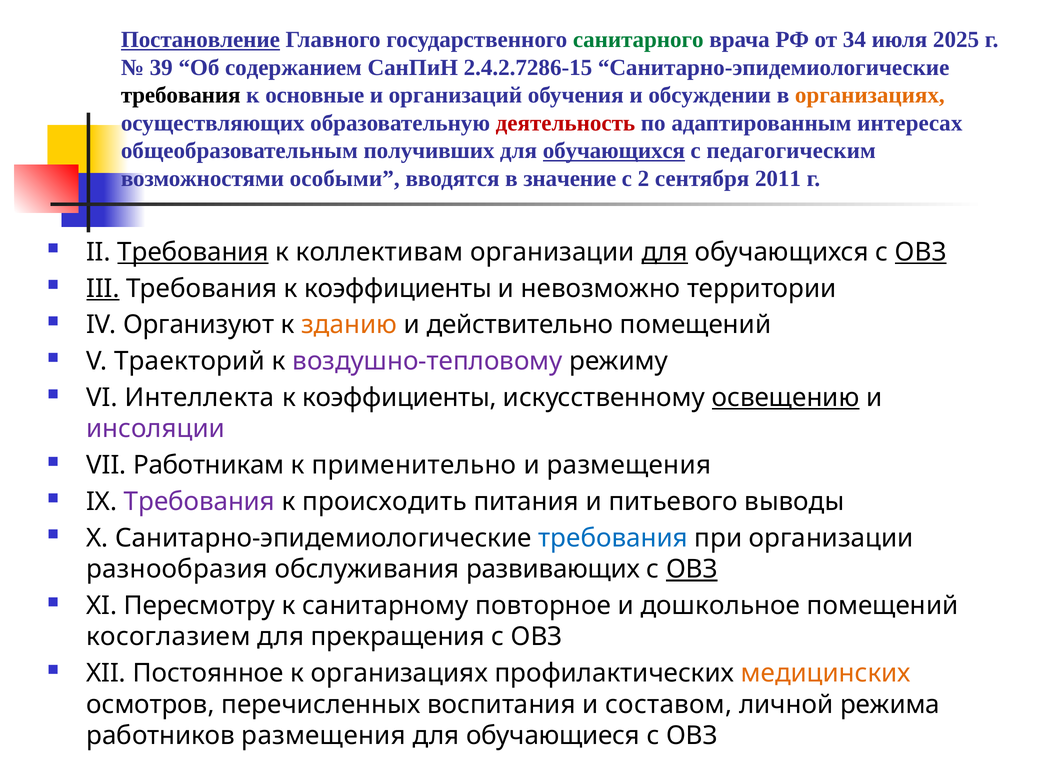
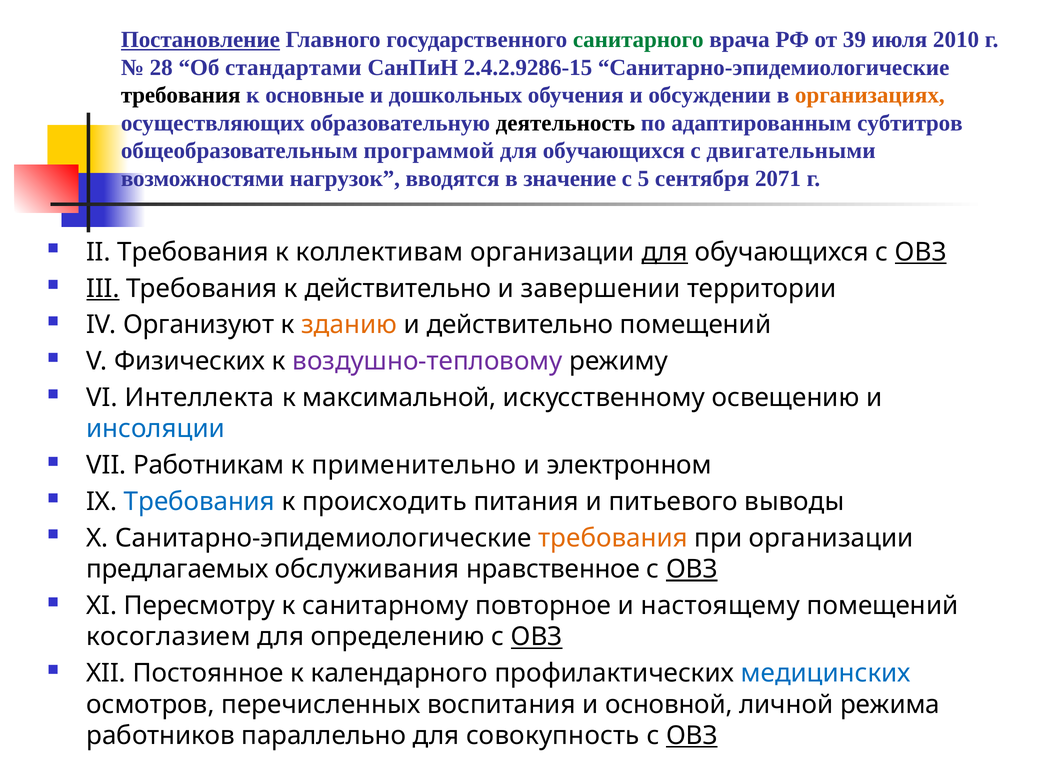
34: 34 -> 39 (854, 40)
2025: 2025 -> 2010 (956, 40)
39: 39 -> 28 (161, 68)
содержанием: содержанием -> стандартами (293, 68)
2.4.2.7286-15: 2.4.2.7286-15 -> 2.4.2.9286-15 (528, 68)
организаций: организаций -> дошкольных (455, 95)
деятельность colour: red -> black (565, 123)
интересах: интересах -> субтитров (910, 123)
получивших: получивших -> программой (429, 151)
обучающихся underline: present -> none (614, 151)
педагогическим: педагогическим -> двигательными (791, 151)
особыми: особыми -> нагрузок (345, 178)
2: 2 -> 5 (643, 178)
2011: 2011 -> 2071 (778, 178)
Требования underline: present -> none (193, 252)
Требования к коэффициенты: коэффициенты -> действительно (398, 289)
невозможно: невозможно -> завершении (601, 289)
Траекторий: Траекторий -> Физических (190, 361)
коэффициенты: коэффициенты -> максимальной (399, 398)
освещению underline: present -> none (786, 398)
инсоляции colour: purple -> blue (156, 429)
и размещения: размещения -> электронном (629, 465)
Требования colour: purple -> blue (199, 502)
требования colour: blue -> orange (613, 538)
разнообразия: разнообразия -> предлагаемых (177, 569)
развивающих: развивающих -> нравственное (553, 569)
дошкольное: дошкольное -> настоящему (720, 606)
прекращения: прекращения -> определению (398, 637)
ОВЗ underline: none -> present (537, 637)
к организациях: организациях -> календарного (399, 673)
медицинских colour: orange -> blue (826, 673)
составом: составом -> основной (669, 705)
работников размещения: размещения -> параллельно (324, 736)
обучающиеся: обучающиеся -> совокупность (553, 736)
ОВЗ underline: none -> present (692, 736)
